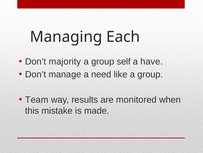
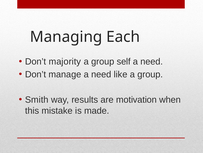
have: have -> need (152, 61)
Team: Team -> Smith (37, 99)
monitored: monitored -> motivation (136, 99)
